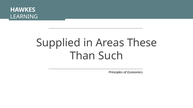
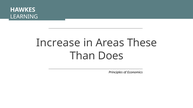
Supplied: Supplied -> Increase (58, 43)
Such: Such -> Does (111, 56)
